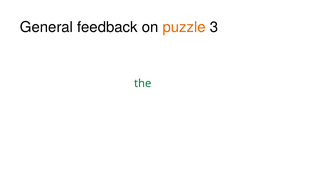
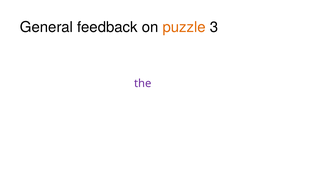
the colour: green -> purple (143, 84)
